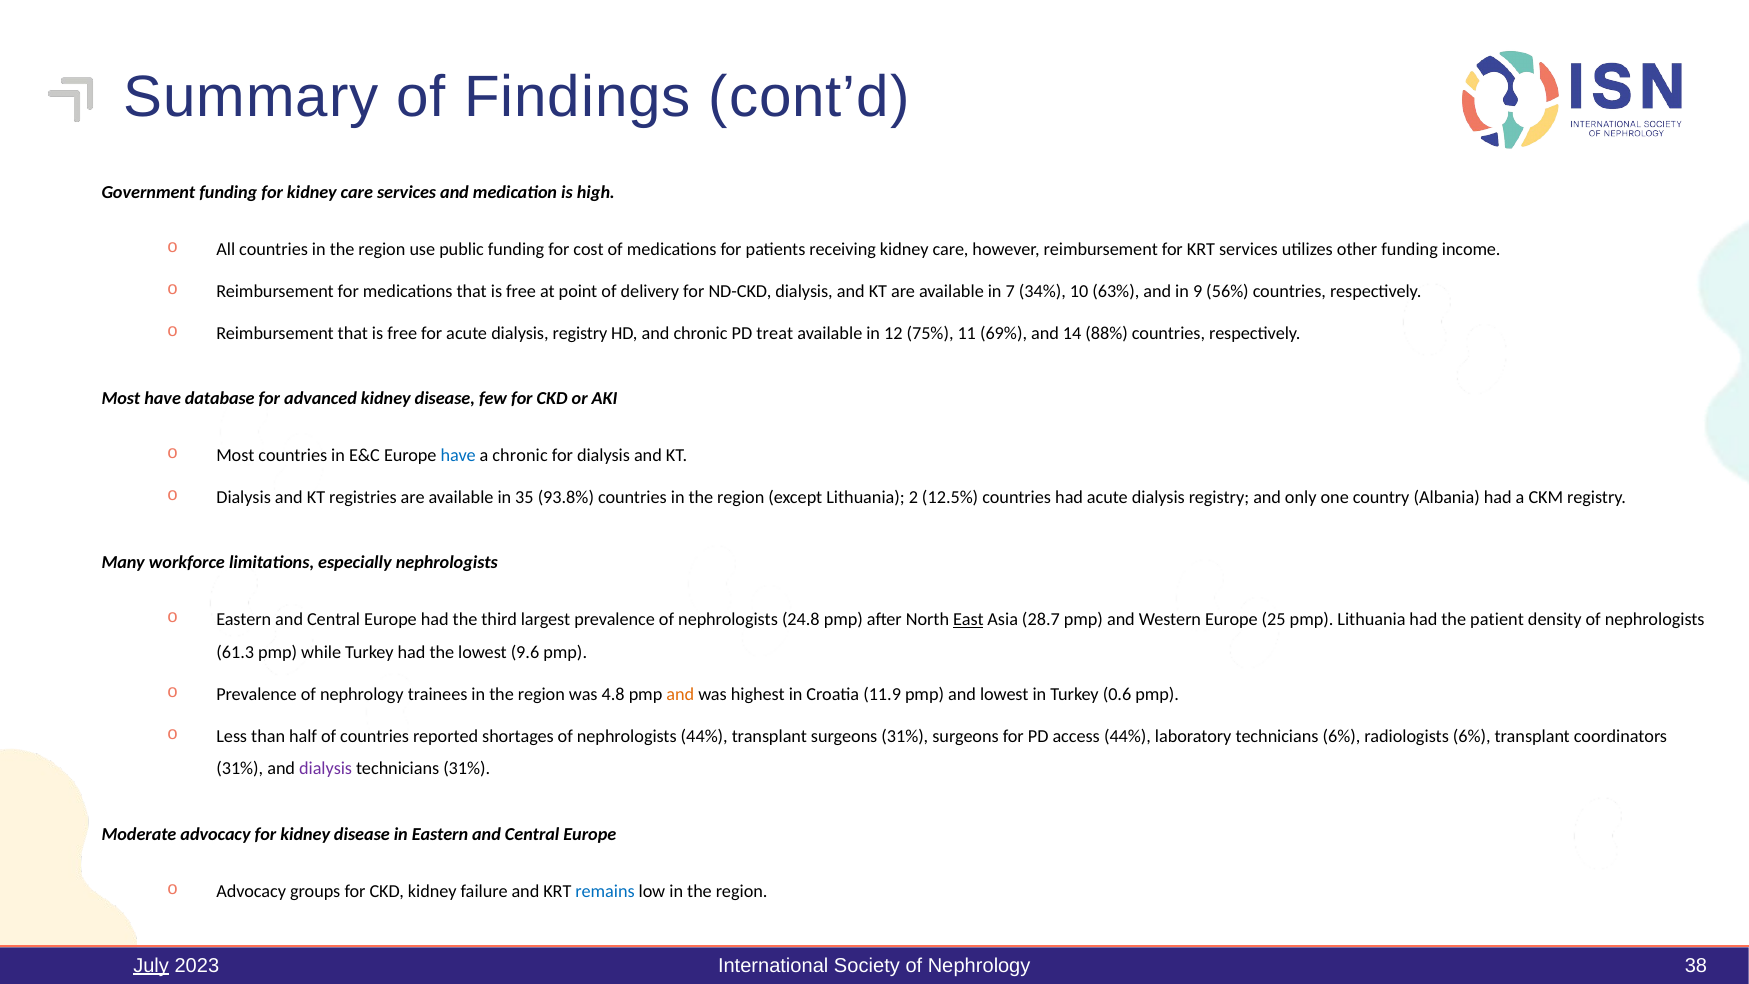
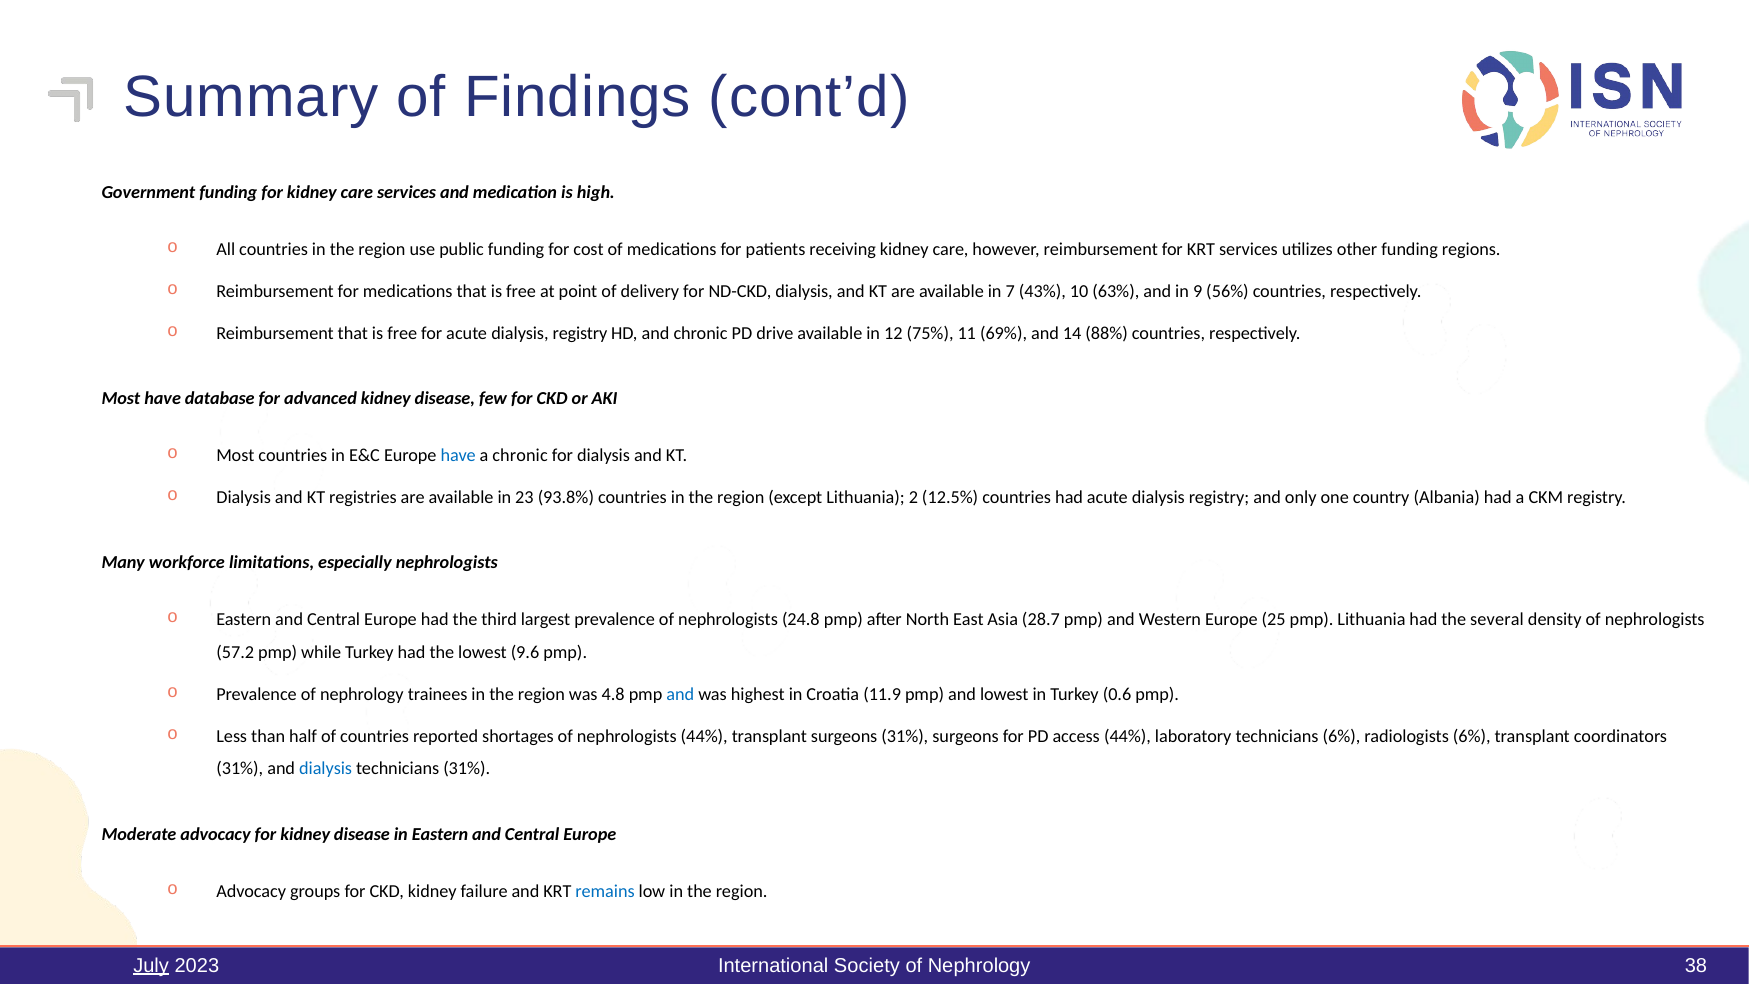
income: income -> regions (1471, 249)
34%: 34% -> 43% (1042, 291)
treat: treat -> drive (775, 333)
35: 35 -> 23 (524, 497)
East underline: present -> none (968, 619)
patient: patient -> several (1497, 619)
61.3: 61.3 -> 57.2 (235, 652)
and colour: orange -> blue (680, 694)
dialysis colour: purple -> blue (326, 769)
